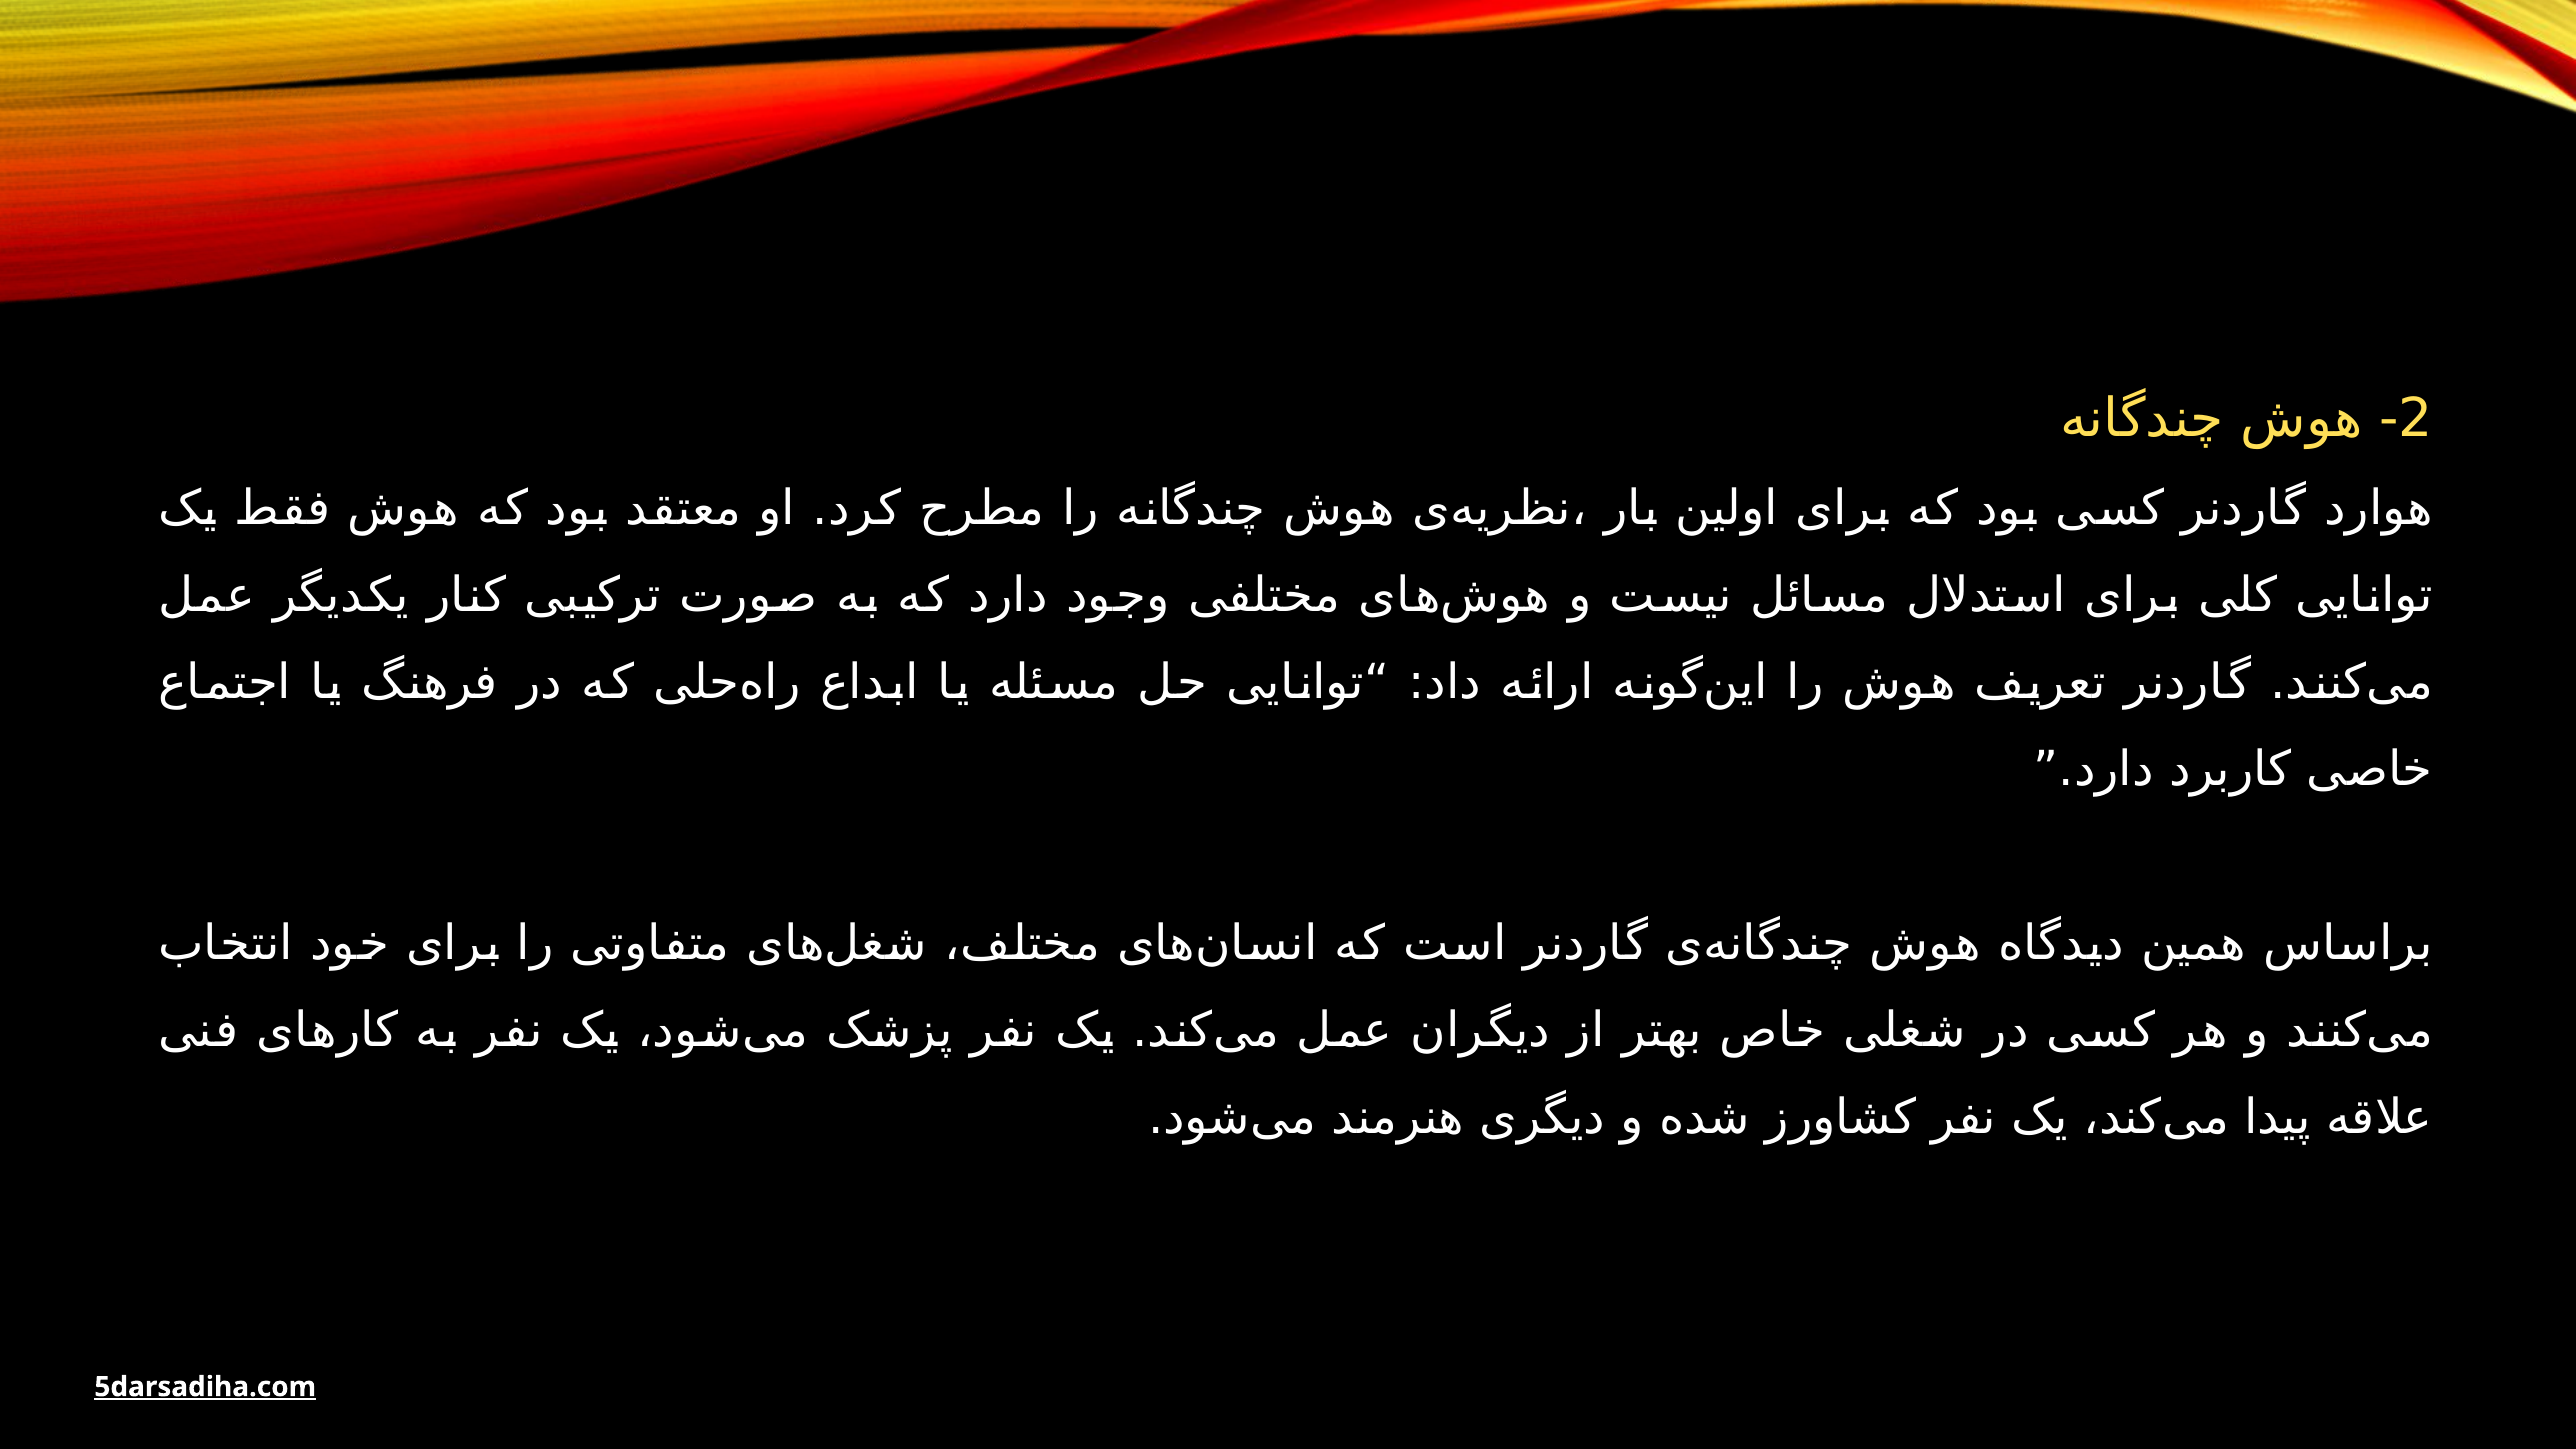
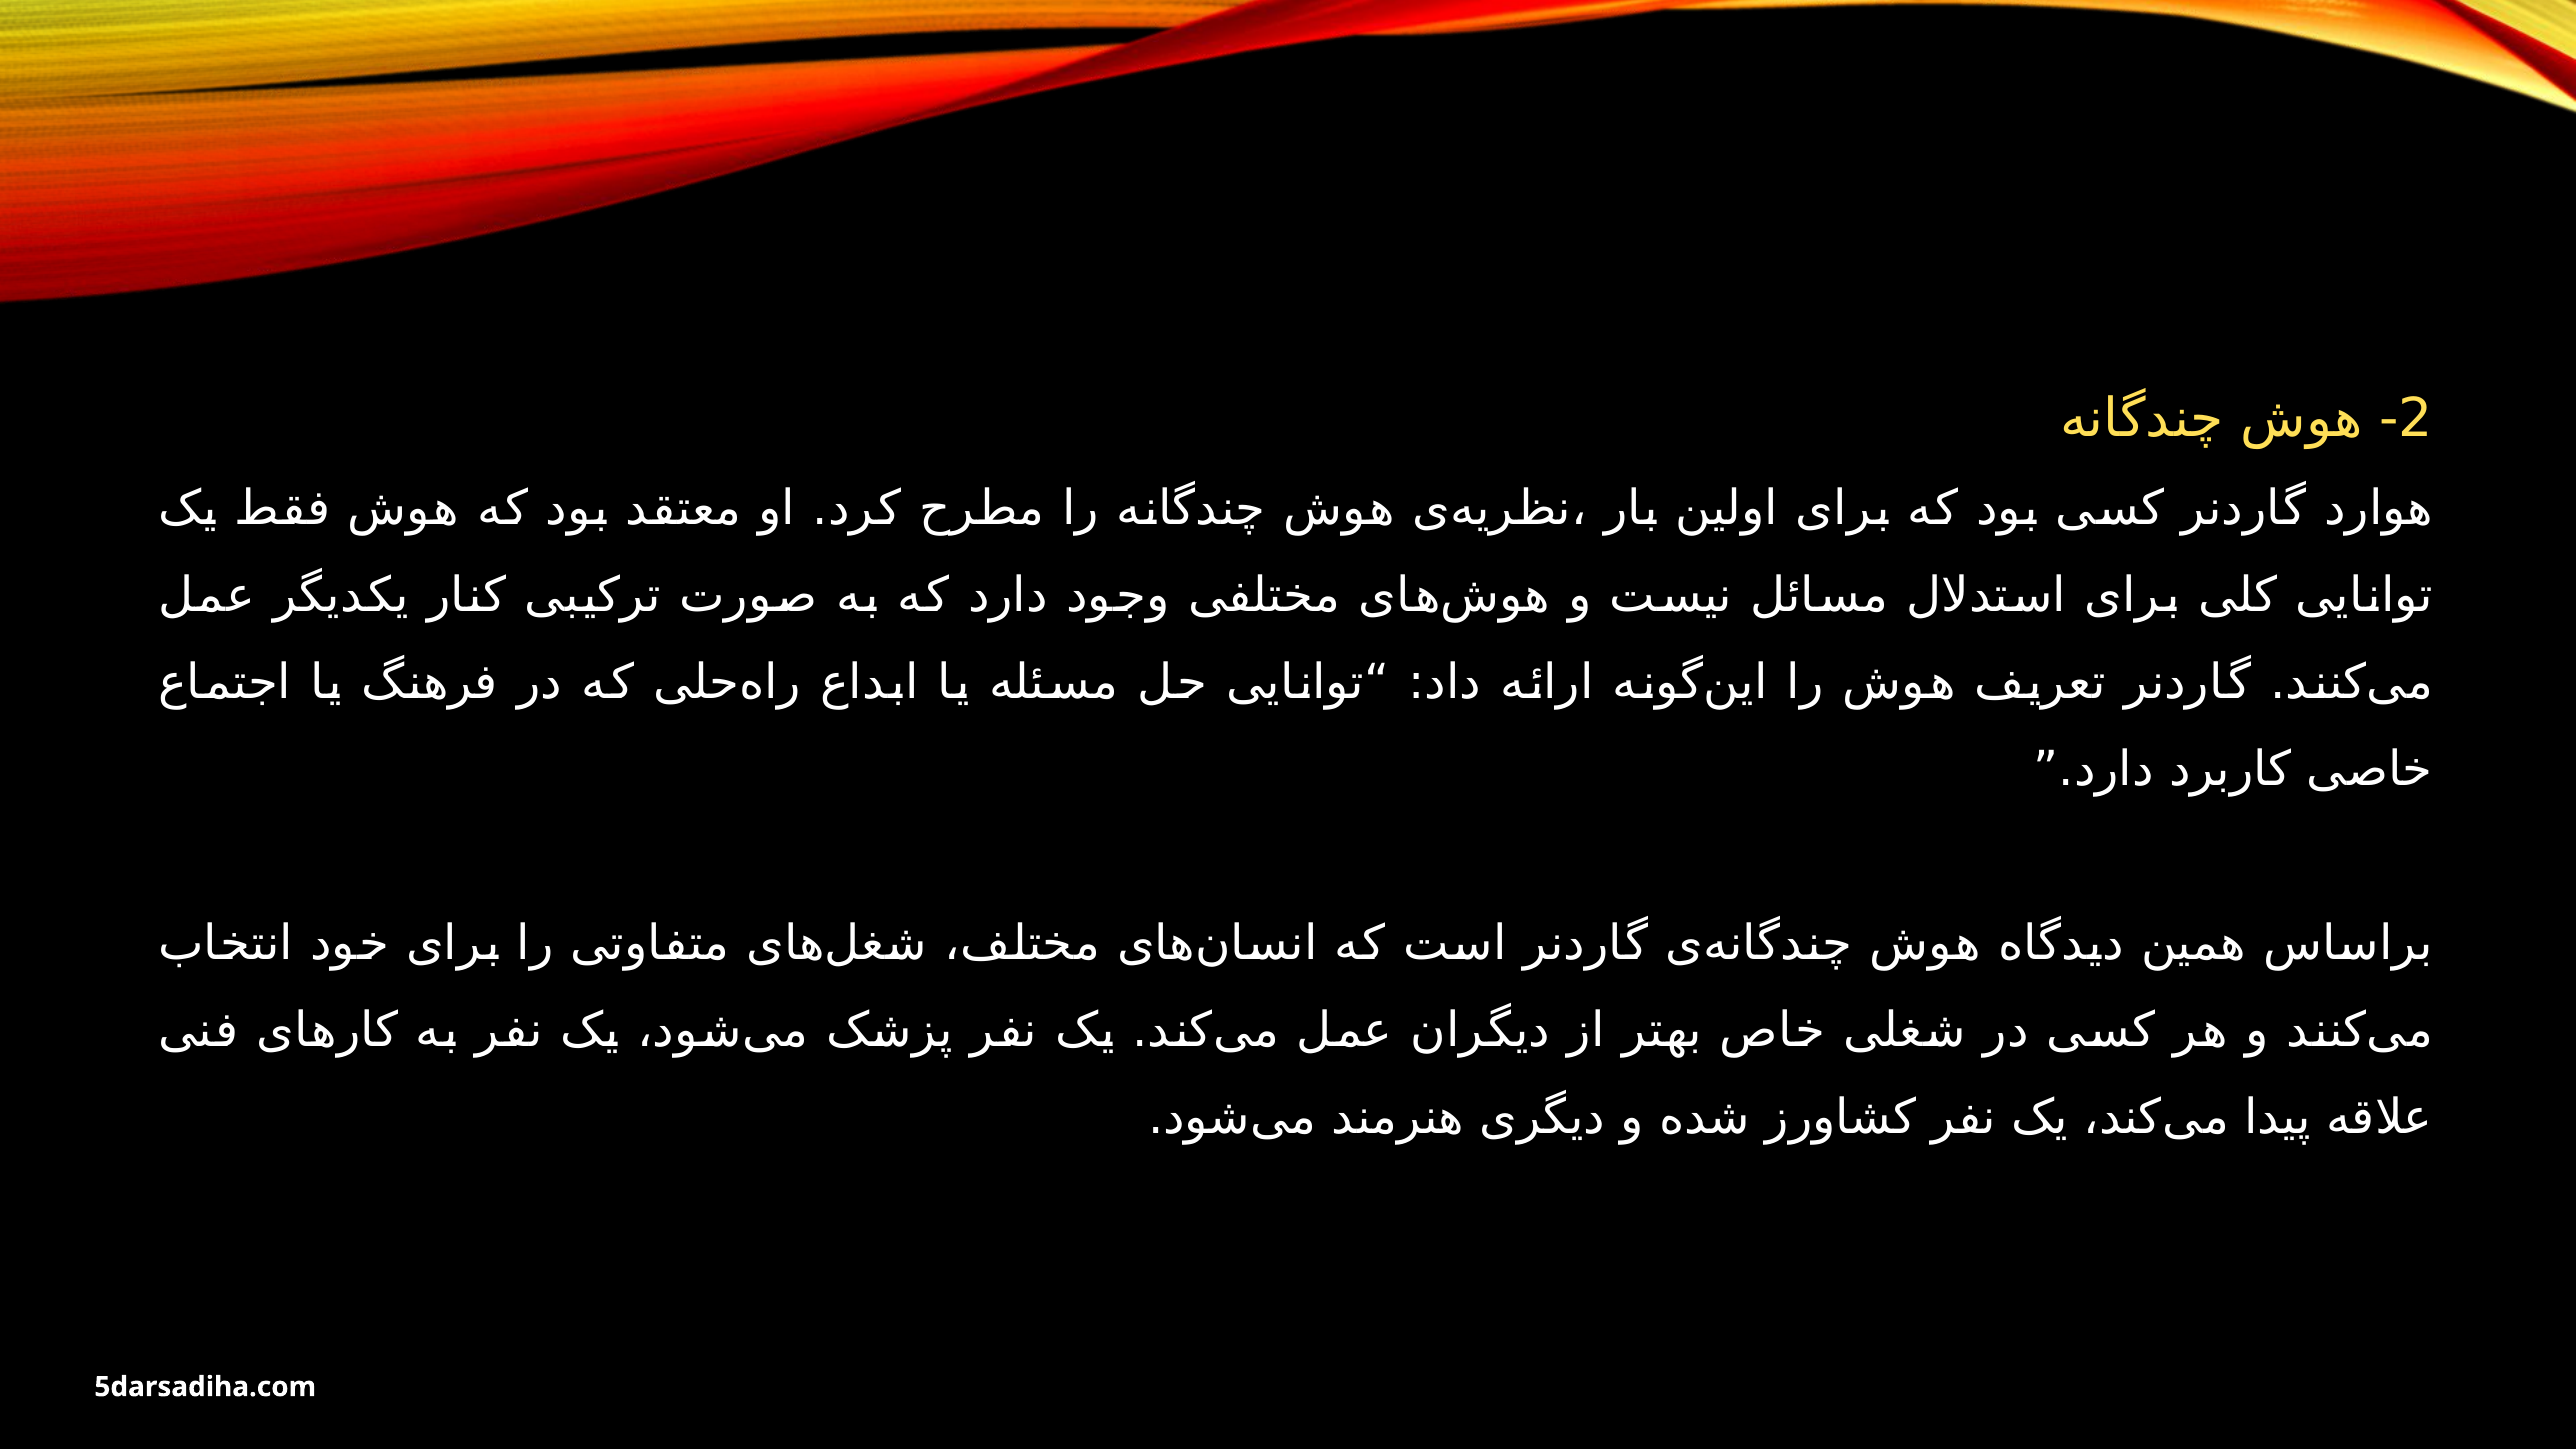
5darsadiha.com underline: present -> none (205, 1387)
